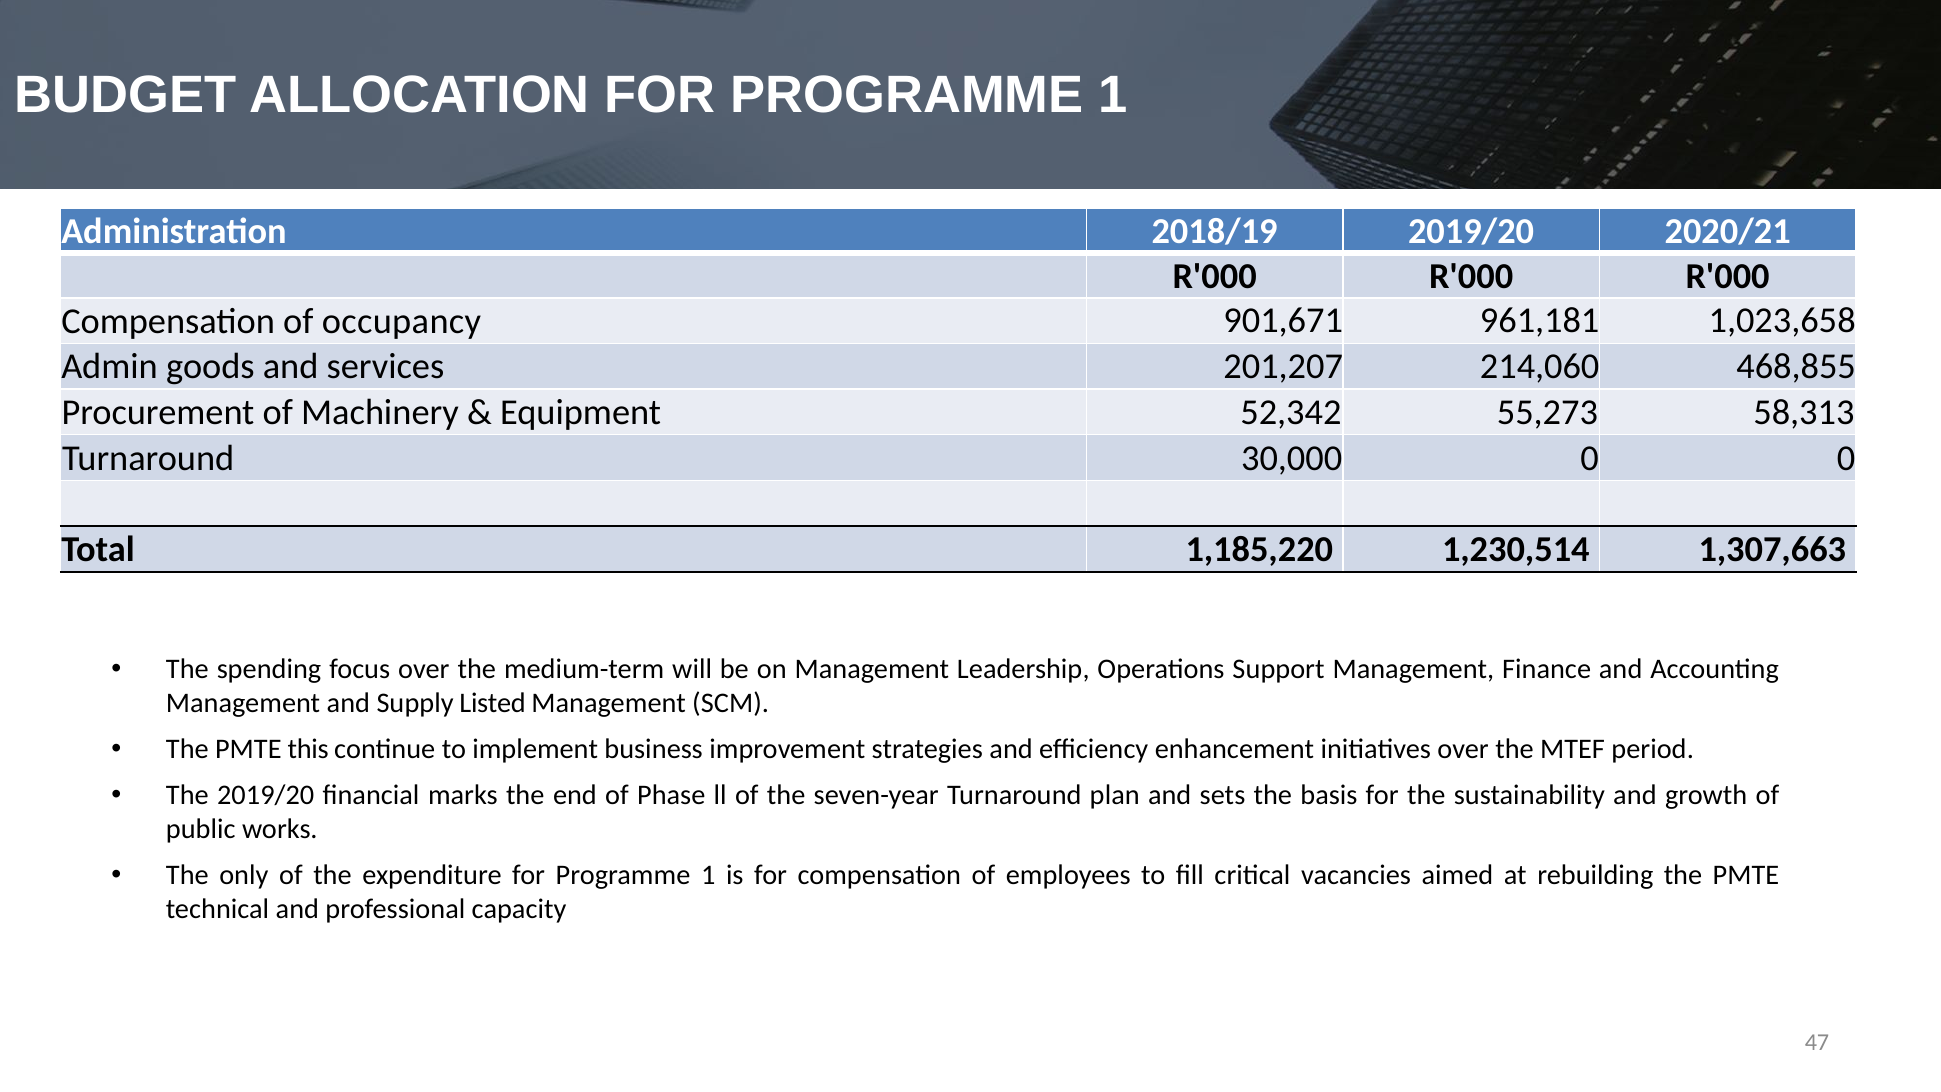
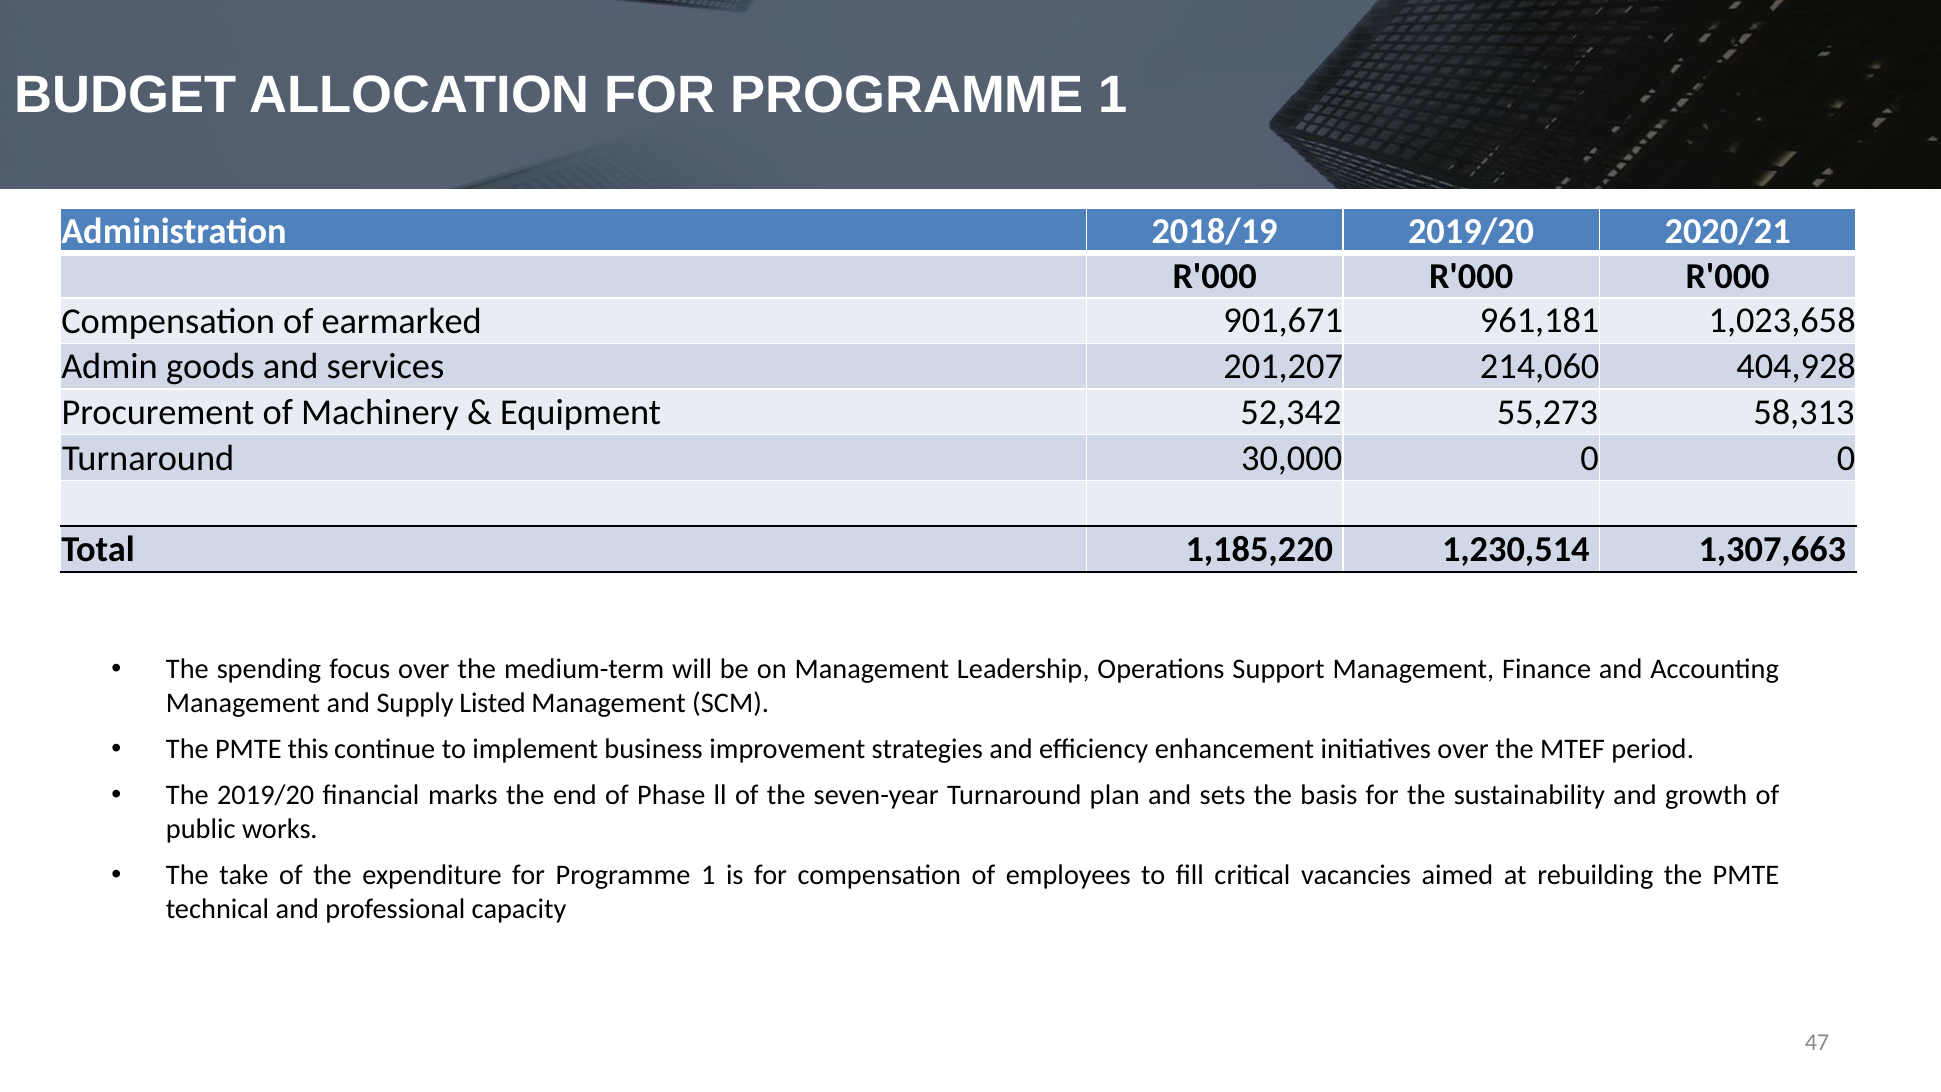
occupancy: occupancy -> earmarked (402, 322)
468,855: 468,855 -> 404,928 (1796, 366)
only: only -> take (244, 875)
